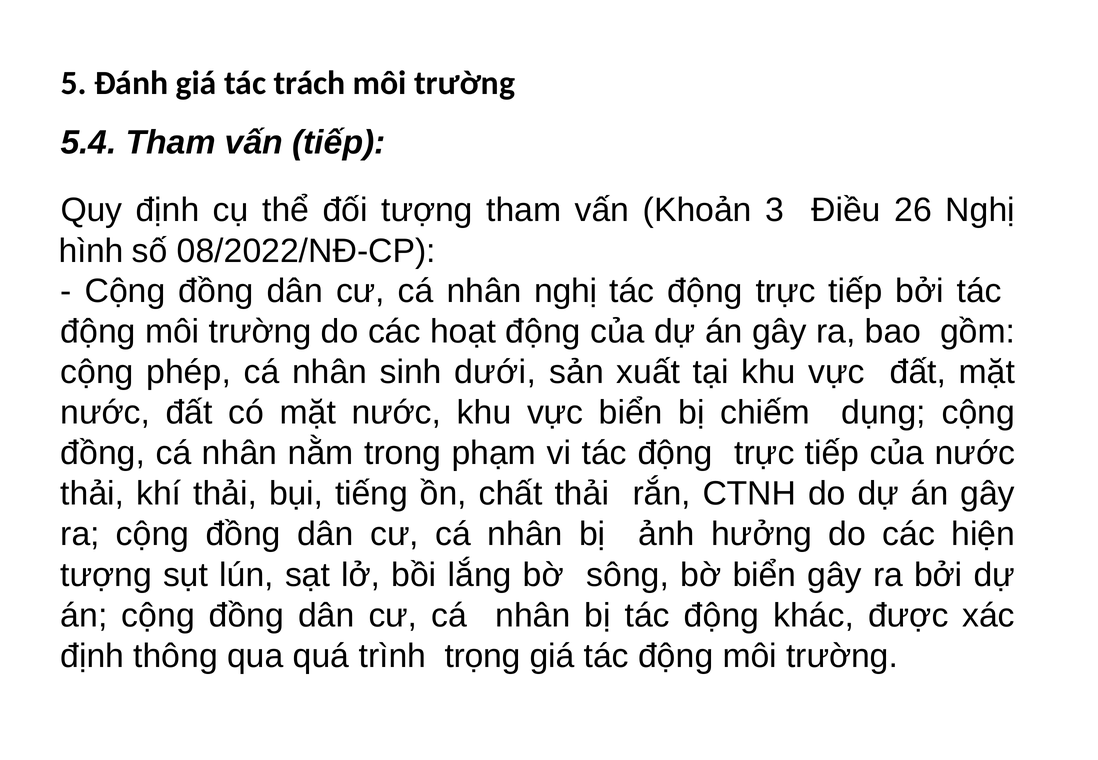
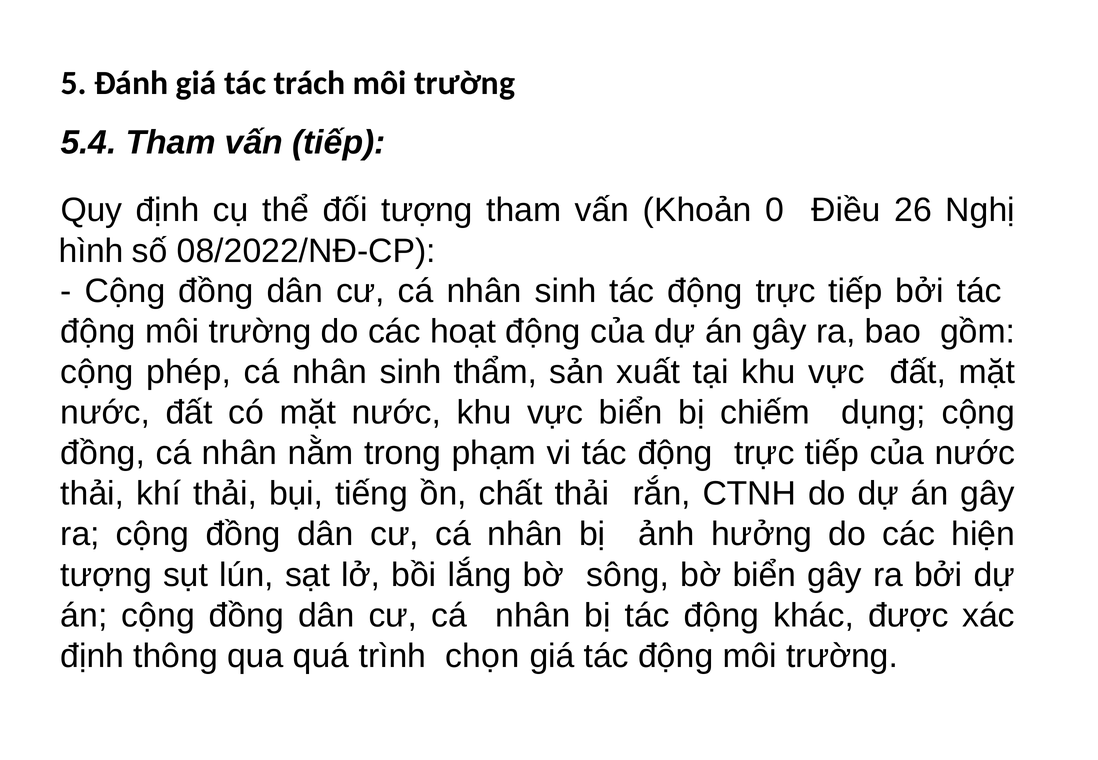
3: 3 -> 0 (775, 210)
cư cá nhân nghị: nghị -> sinh (566, 291)
dưới: dưới -> thẩm (496, 372)
trọng: trọng -> chọn (482, 656)
